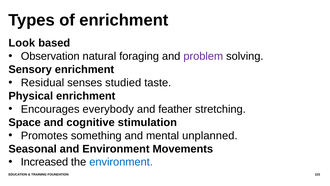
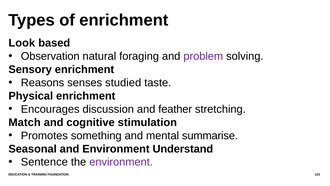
Residual: Residual -> Reasons (43, 83)
everybody: everybody -> discussion (108, 109)
Space: Space -> Match (25, 122)
unplanned: unplanned -> summarise (210, 135)
Movements: Movements -> Understand (183, 149)
Increased: Increased -> Sentence (44, 162)
environment colour: blue -> purple (121, 162)
